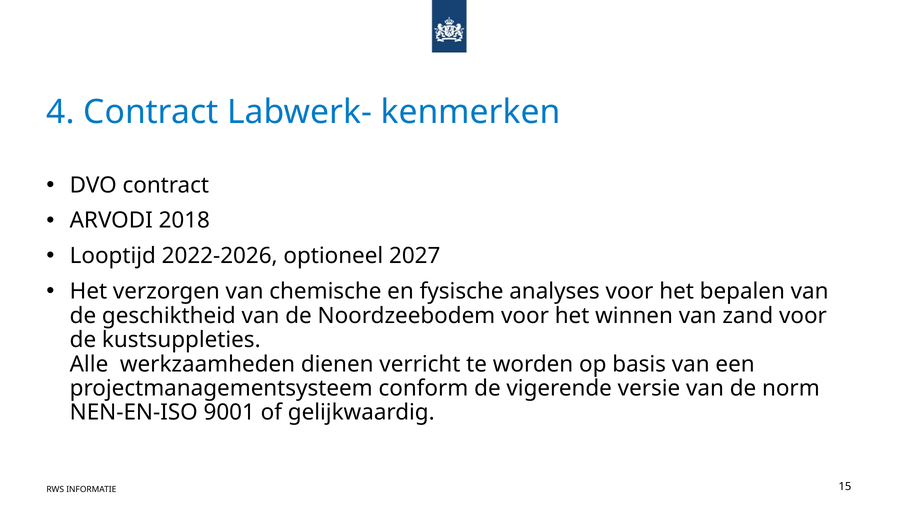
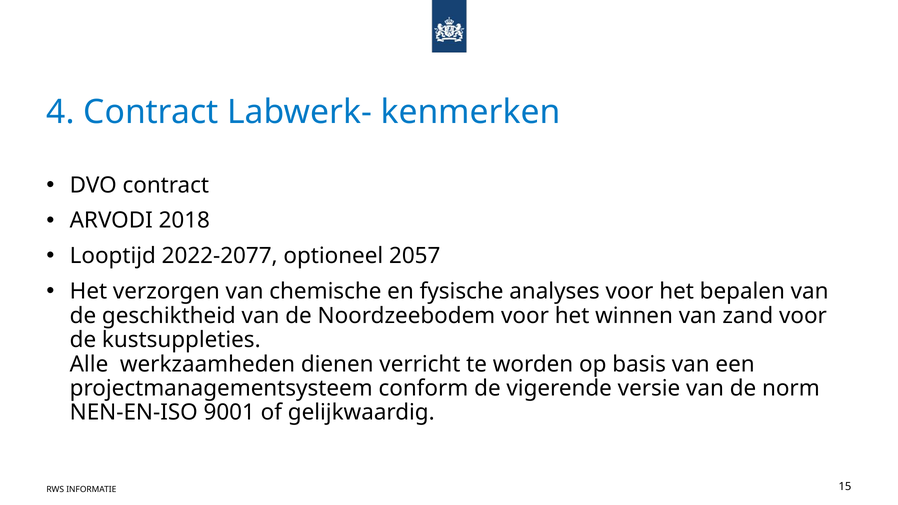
2022-2026: 2022-2026 -> 2022-2077 (220, 256)
2027: 2027 -> 2057 (415, 256)
